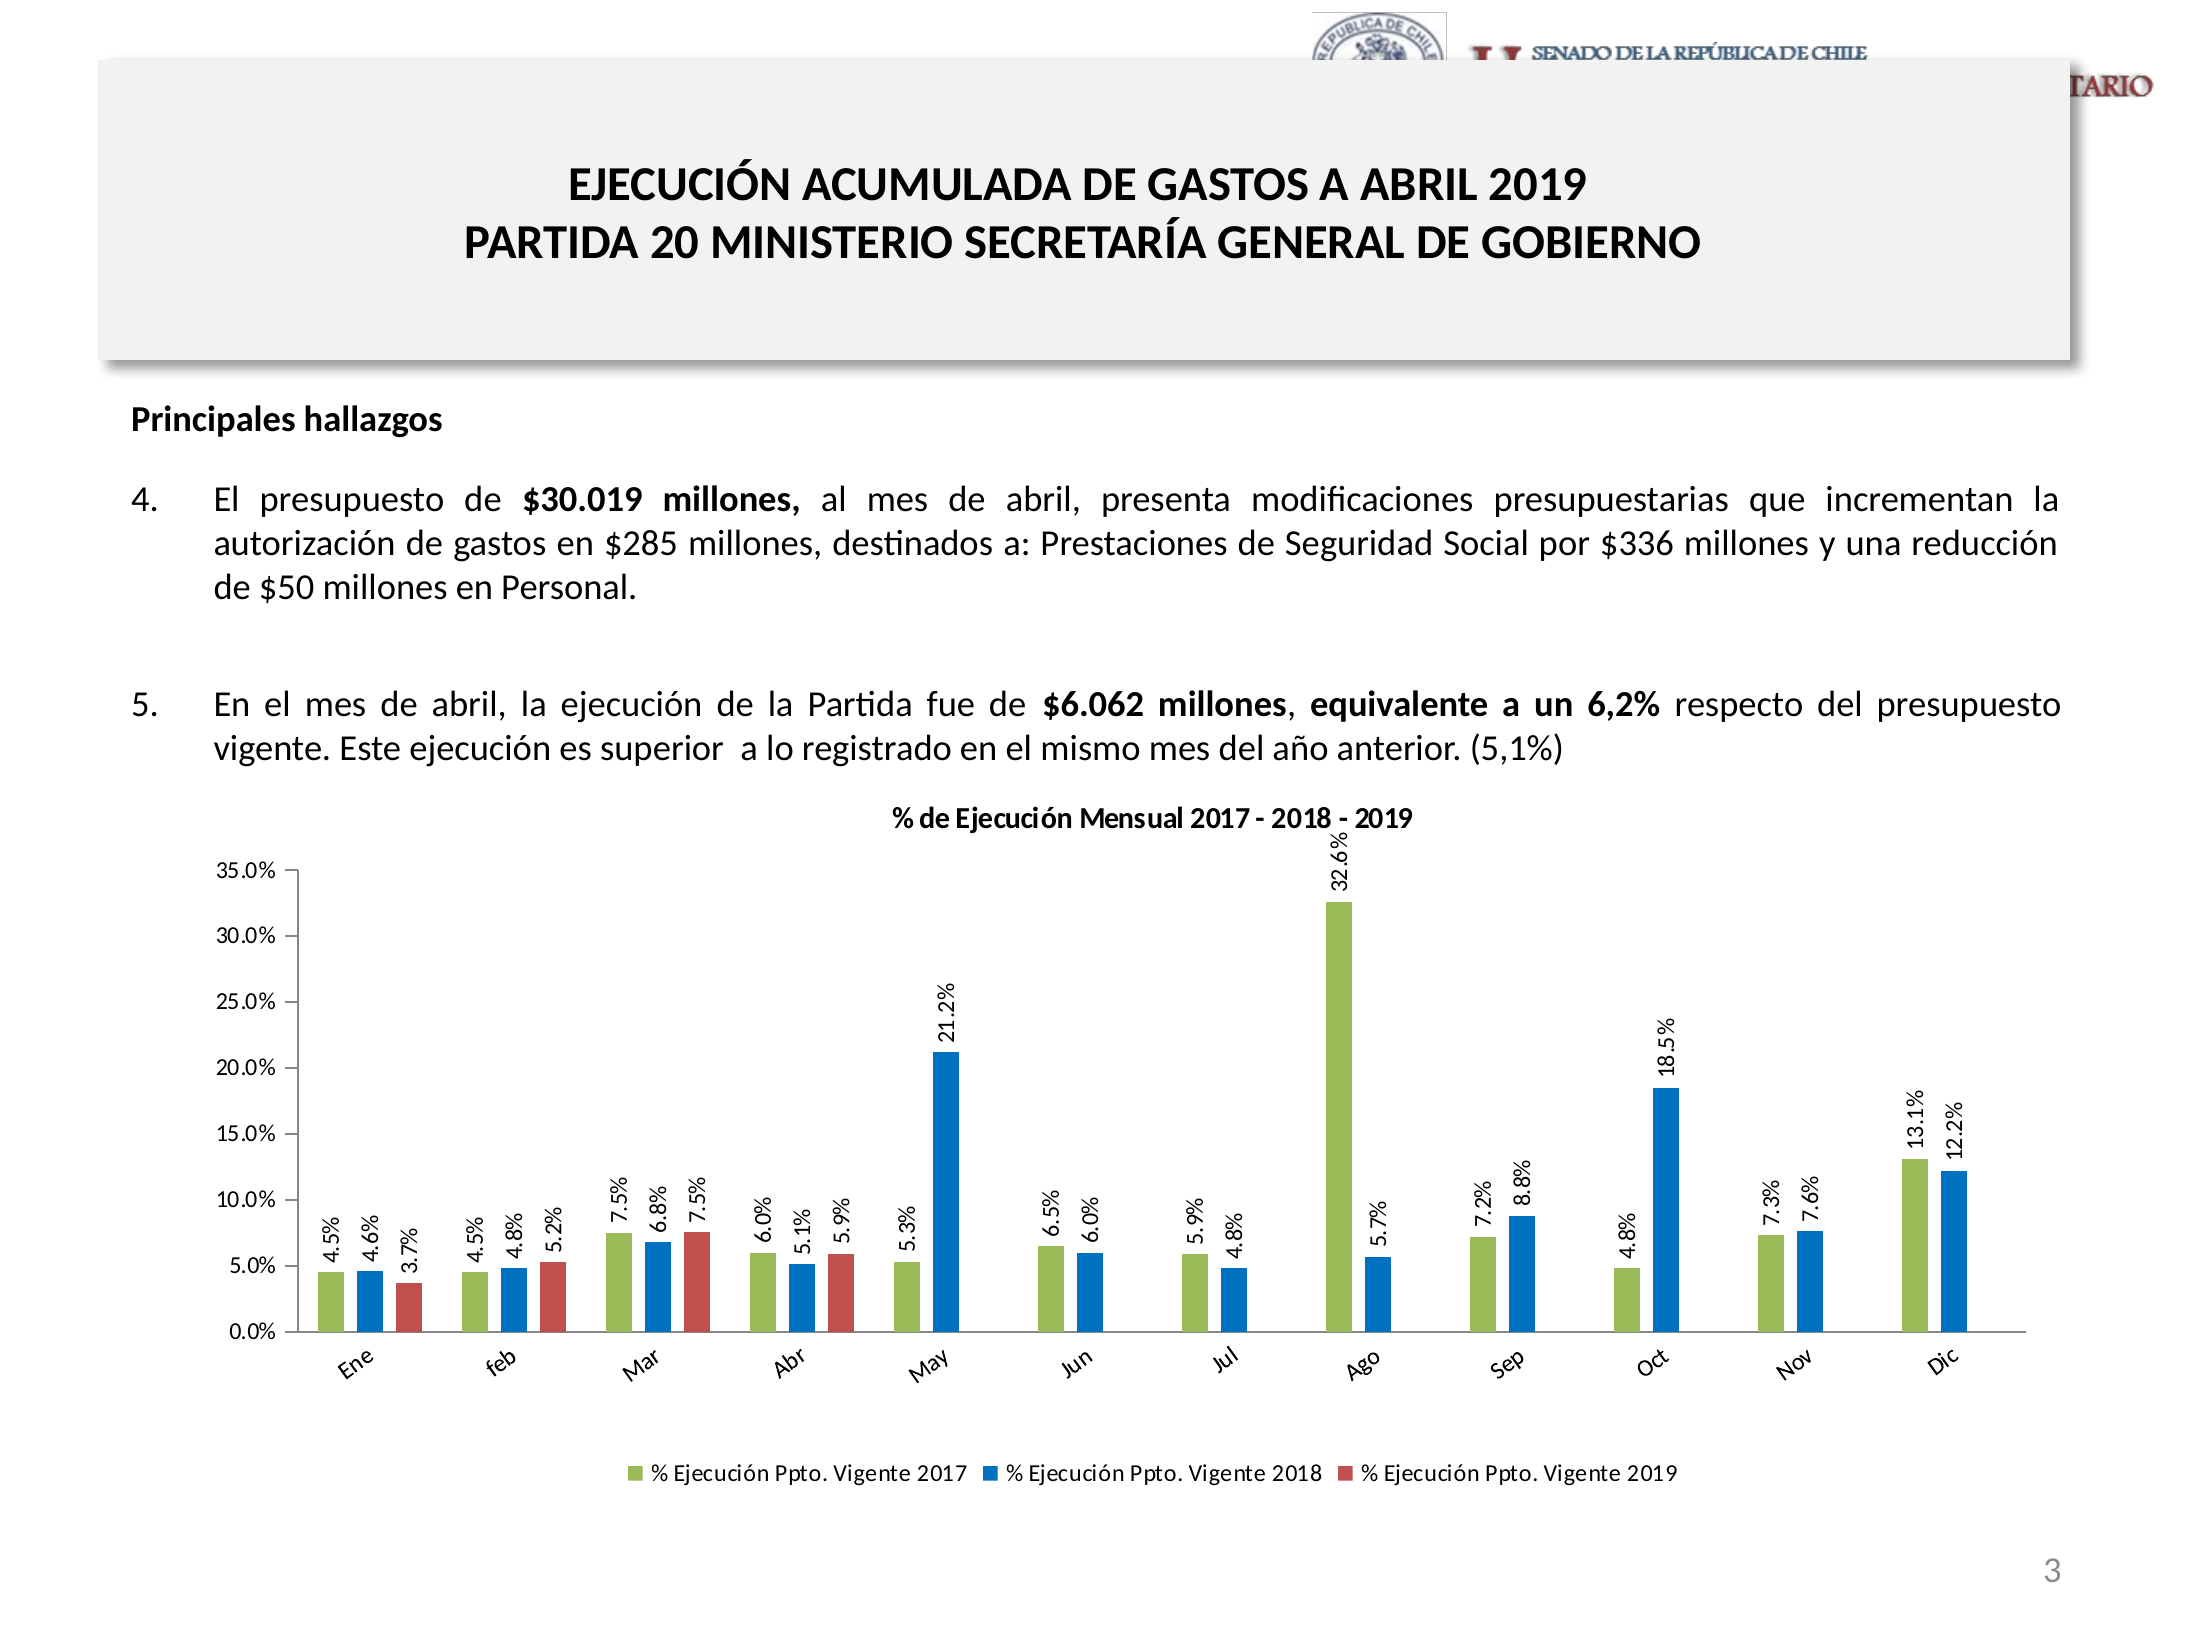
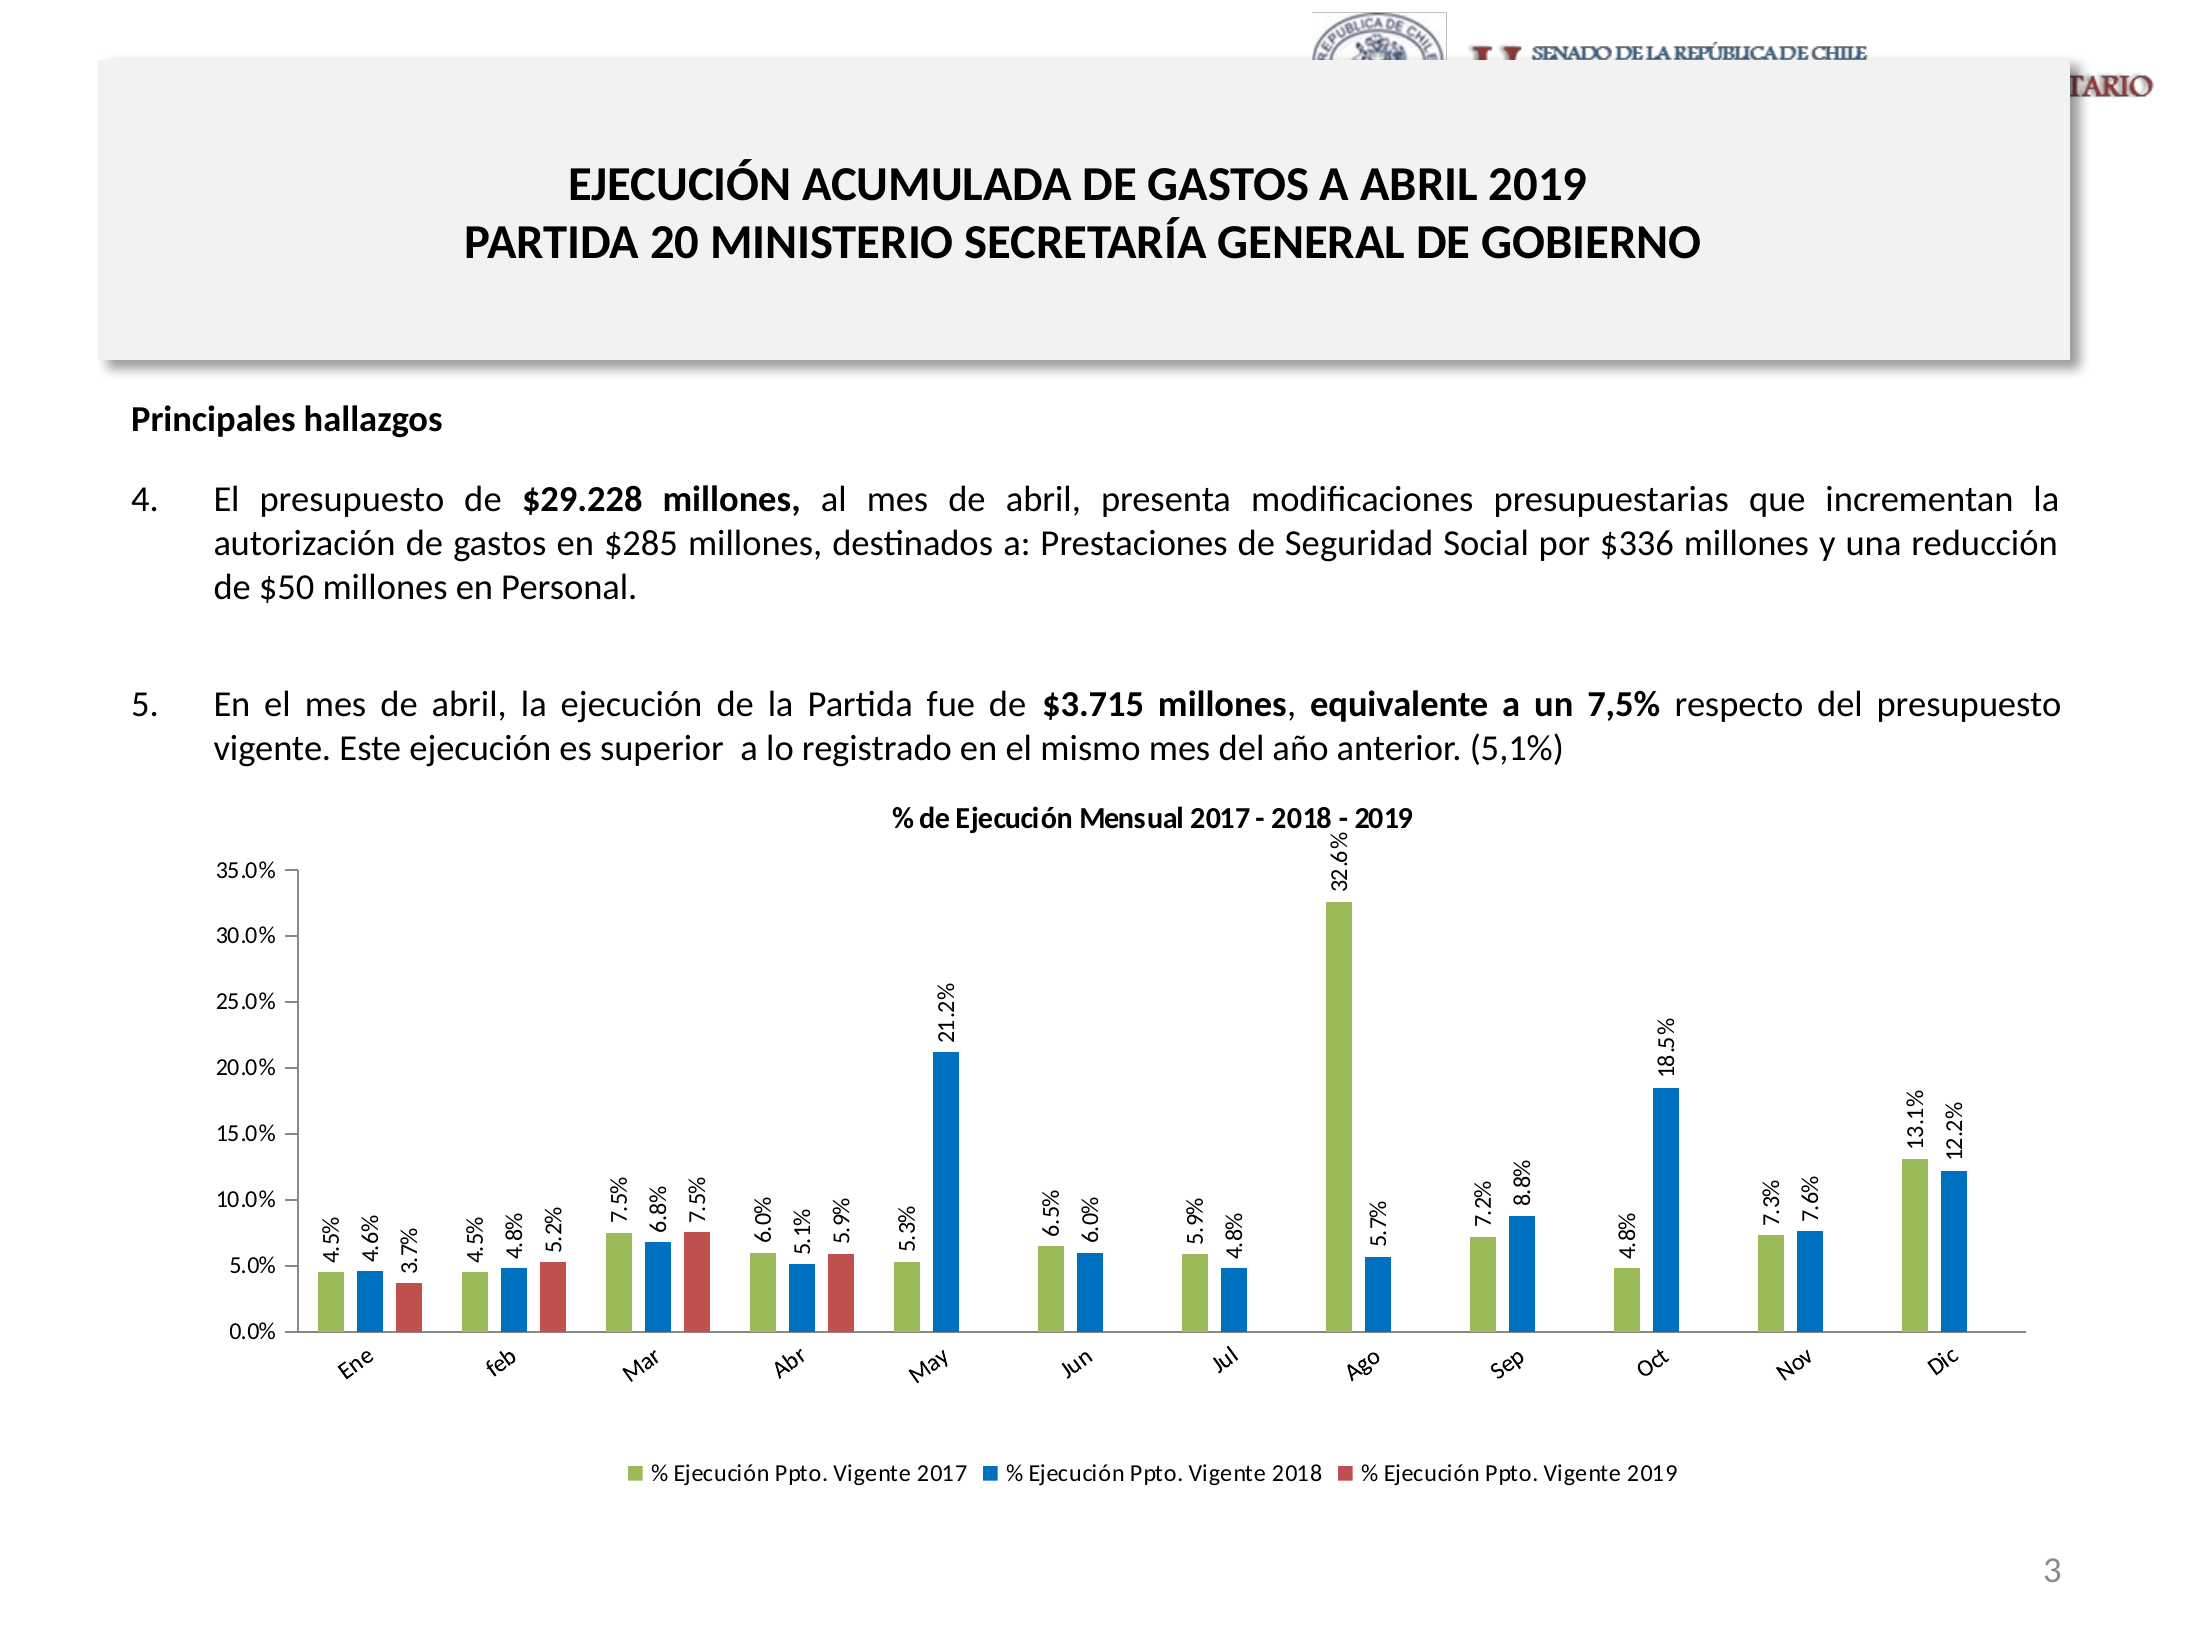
$30.019: $30.019 -> $29.228 (582, 499)
$6.062: $6.062 -> $3.715 (1093, 704)
6,2%: 6,2% -> 7,5% (1624, 704)
